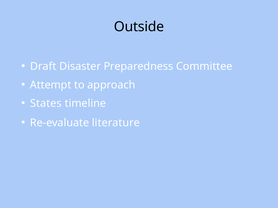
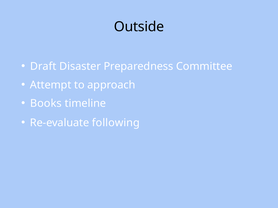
States: States -> Books (46, 104)
literature: literature -> following (116, 123)
